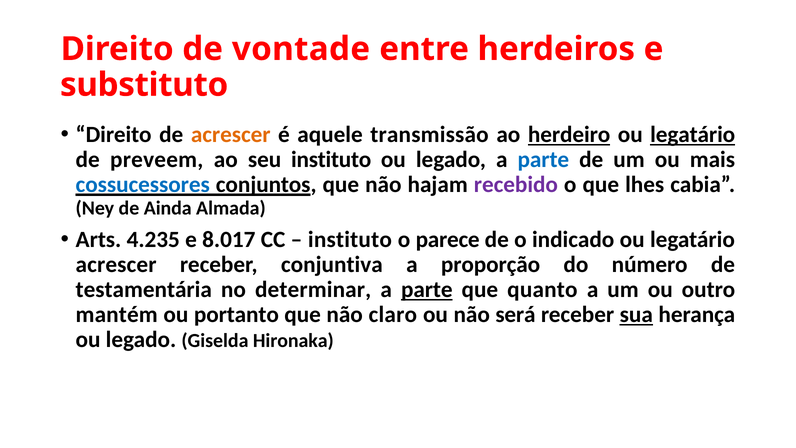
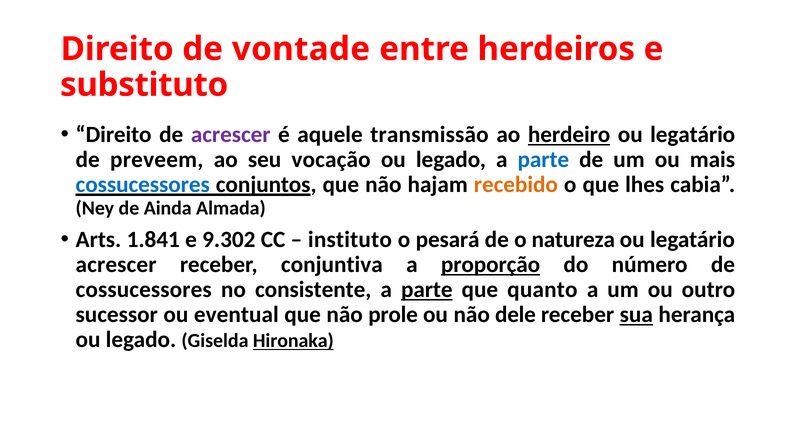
acrescer colour: orange -> purple (231, 135)
legatário underline: present -> none (693, 135)
seu instituto: instituto -> vocação (331, 160)
recebido colour: purple -> orange (516, 185)
4.235: 4.235 -> 1.841 (153, 239)
8.017: 8.017 -> 9.302 (229, 239)
parece: parece -> pesará (448, 239)
indicado: indicado -> natureza (573, 239)
proporção underline: none -> present (491, 264)
testamentária: testamentária -> cossucessores (144, 289)
determinar: determinar -> consistente (313, 289)
mantém: mantém -> sucessor (117, 315)
portanto: portanto -> eventual (236, 315)
claro: claro -> prole (393, 315)
será: será -> dele (515, 315)
Hironaka underline: none -> present (293, 341)
